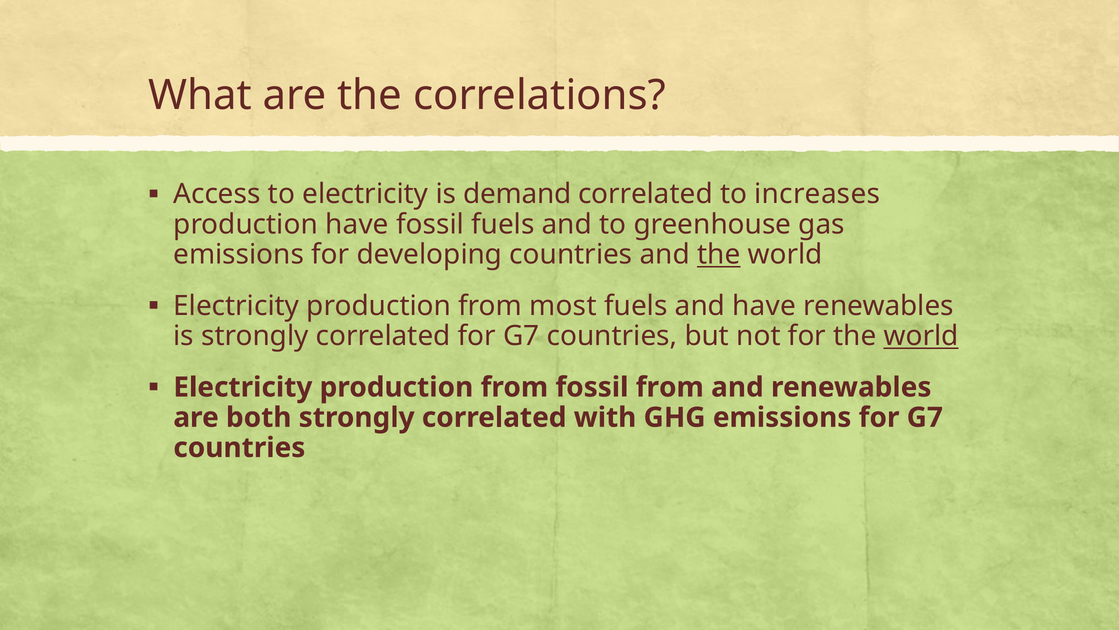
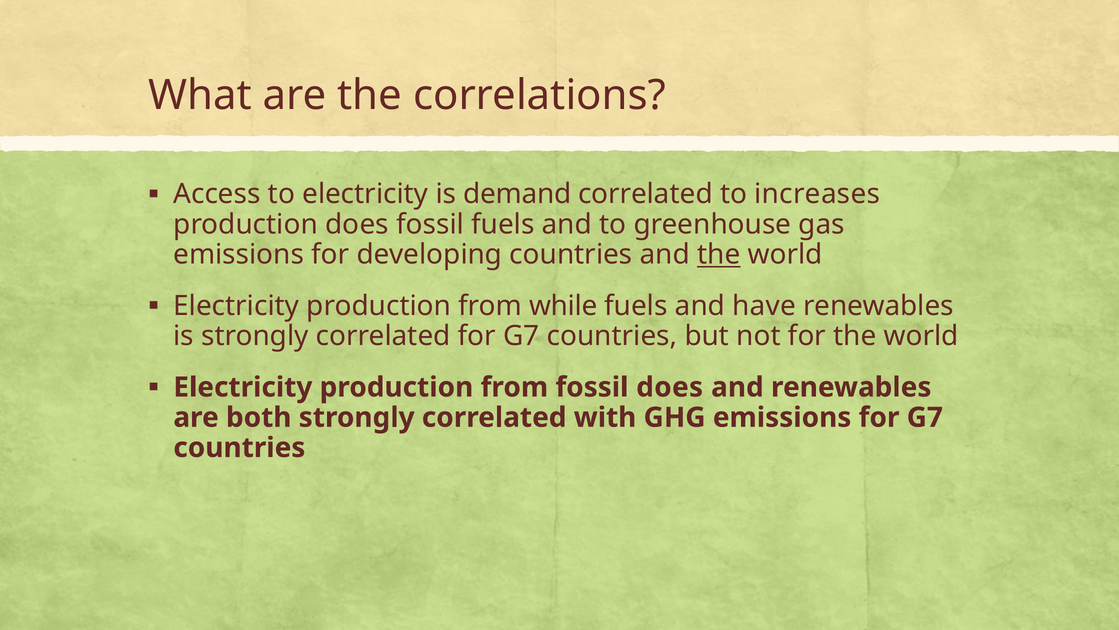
production have: have -> does (357, 224)
most: most -> while (563, 306)
world underline: present -> none (921, 336)
fossil from: from -> does (670, 387)
